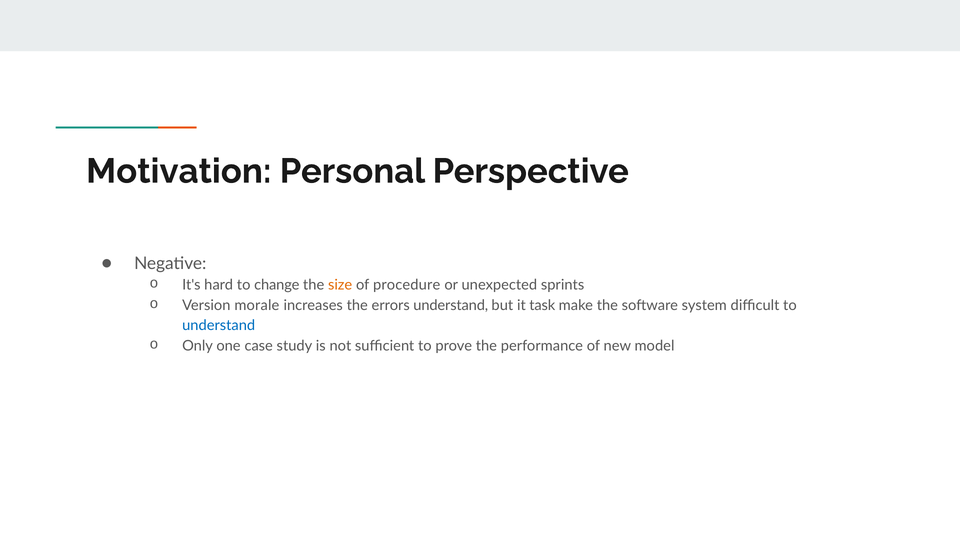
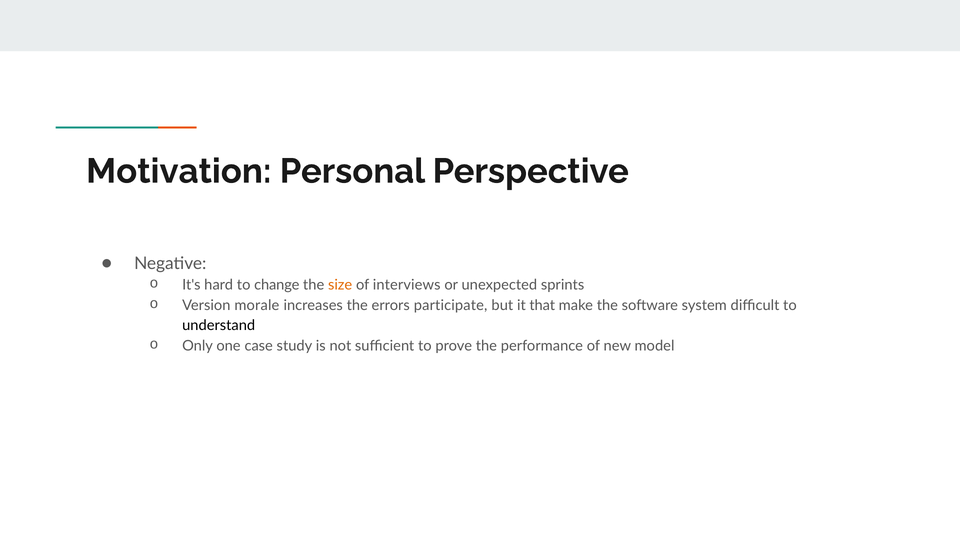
procedure: procedure -> interviews (407, 285)
errors understand: understand -> participate (451, 305)
task: task -> that (542, 305)
understand colour: blue -> black (219, 325)
